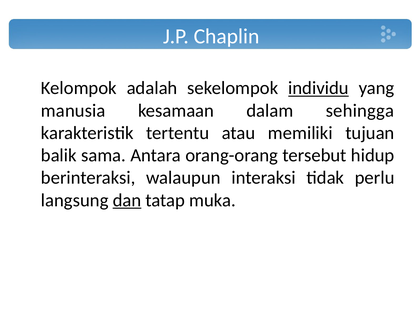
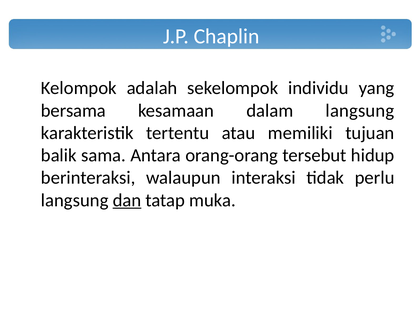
individu underline: present -> none (319, 88)
manusia: manusia -> bersama (73, 111)
dalam sehingga: sehingga -> langsung (360, 111)
